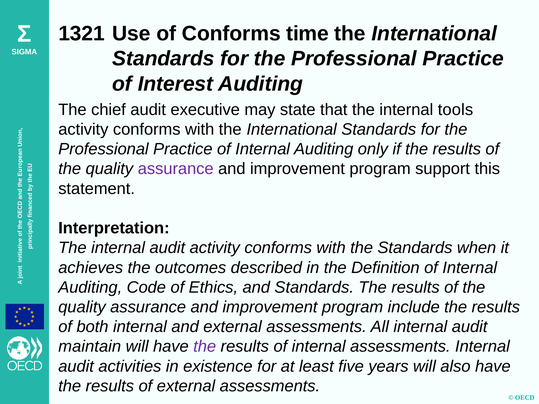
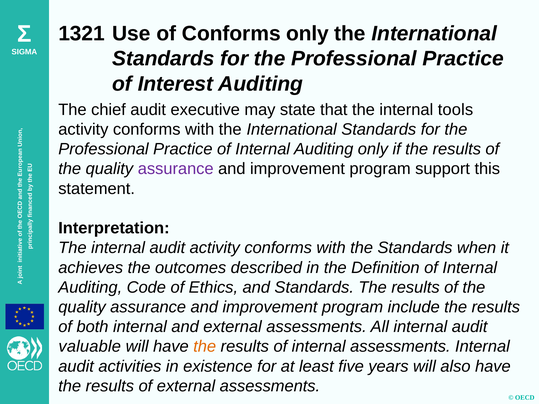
Conforms time: time -> only (307, 34)
maintain: maintain -> valuable (90, 347)
the colour: purple -> orange (205, 347)
